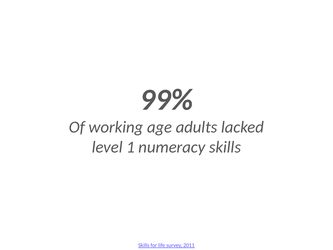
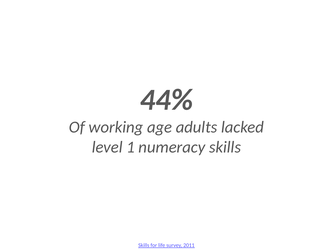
99%: 99% -> 44% (166, 100)
